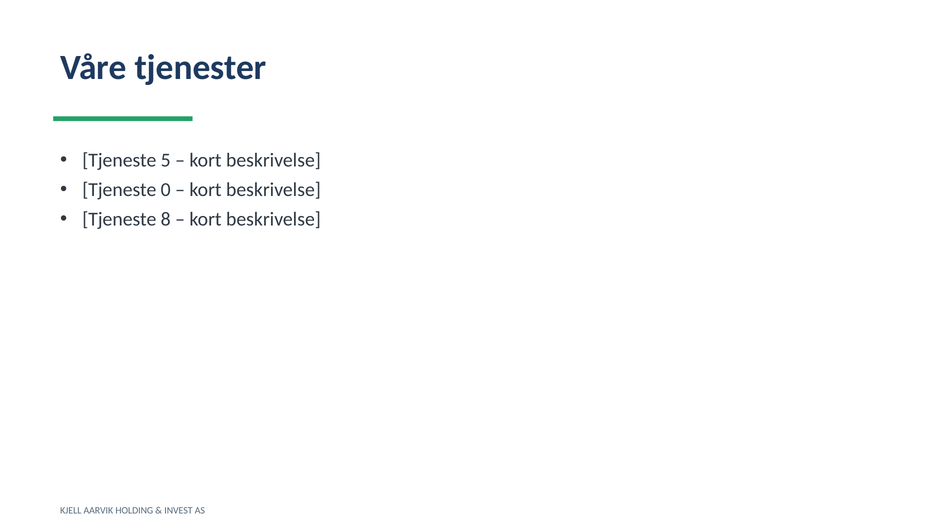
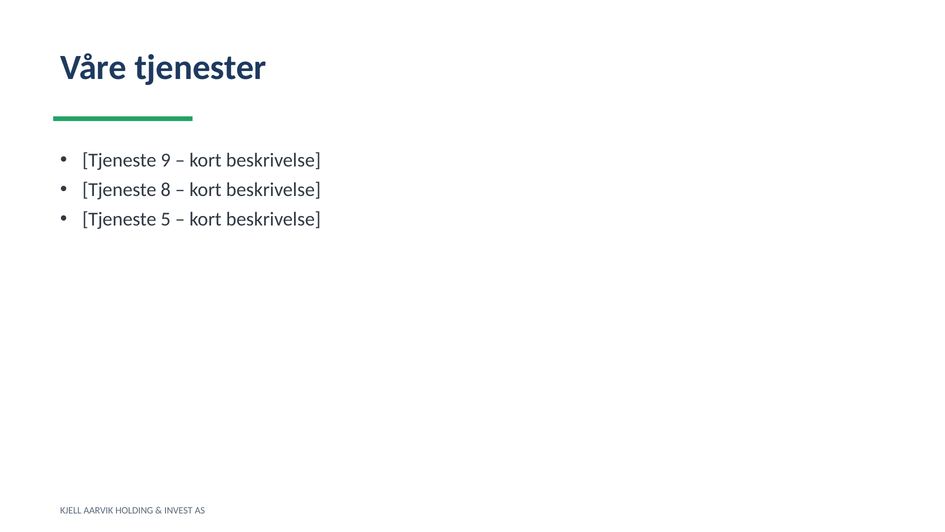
5: 5 -> 9 (166, 160)
0: 0 -> 8 (166, 190)
8: 8 -> 5 (166, 219)
